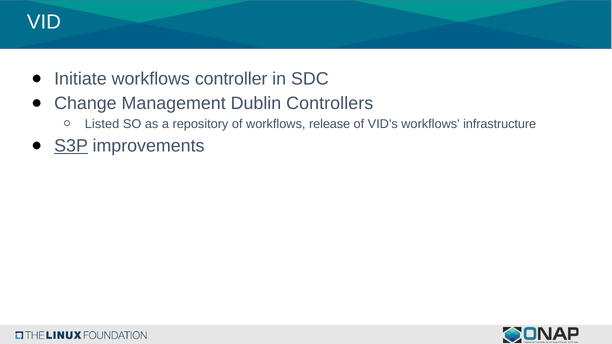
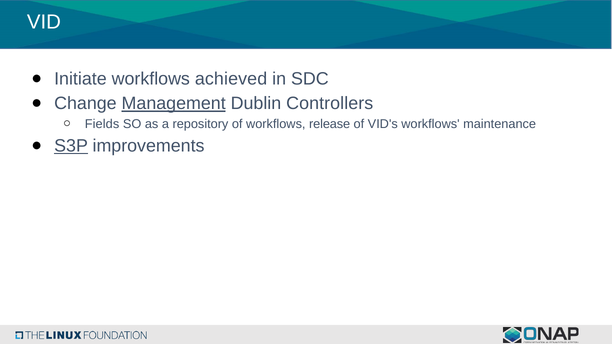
controller: controller -> achieved (231, 79)
Management underline: none -> present (174, 104)
Listed: Listed -> Fields (102, 124)
infrastructure: infrastructure -> maintenance (500, 124)
